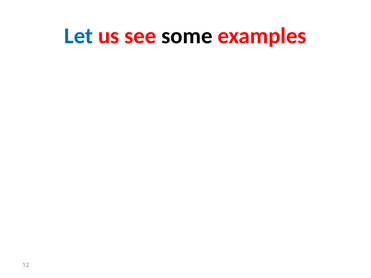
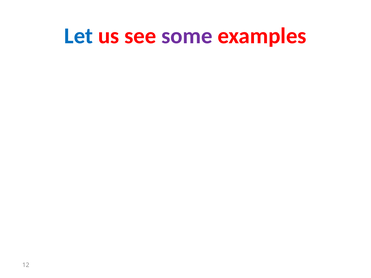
some colour: black -> purple (187, 36)
